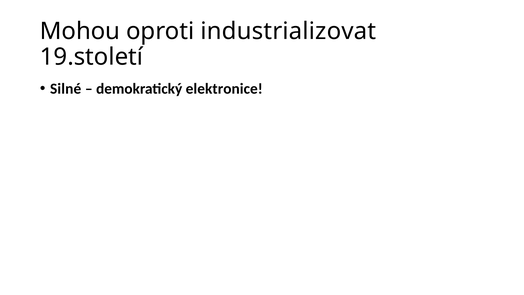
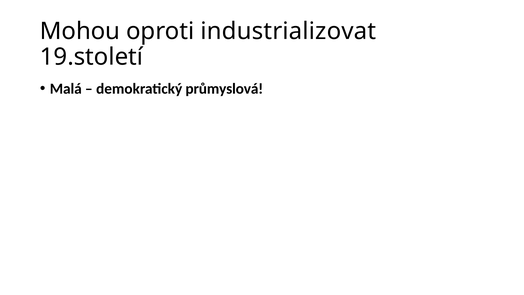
Silné: Silné -> Malá (66, 89)
elektronice: elektronice -> průmyslová (224, 89)
